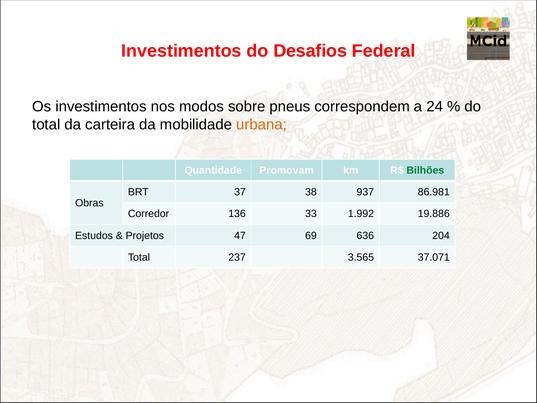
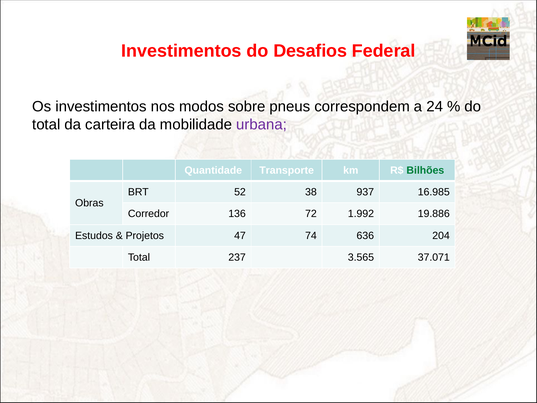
urbana colour: orange -> purple (262, 125)
Promovam: Promovam -> Transporte (287, 170)
37: 37 -> 52 (240, 192)
86.981: 86.981 -> 16.985 (434, 192)
33: 33 -> 72 (311, 214)
69: 69 -> 74 (311, 235)
